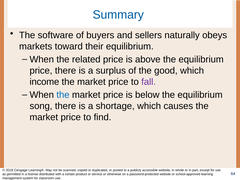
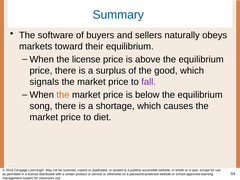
the related: related -> license (86, 59)
income: income -> signals (44, 82)
the colour: blue -> orange (63, 95)
find: find -> diet (103, 117)
